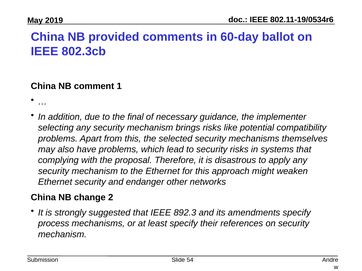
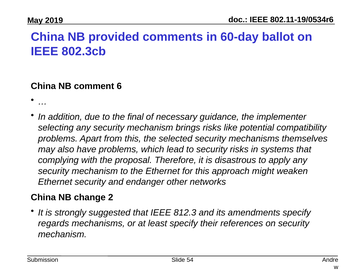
1: 1 -> 6 (119, 86)
892.3: 892.3 -> 812.3 (185, 213)
process: process -> regards (54, 224)
